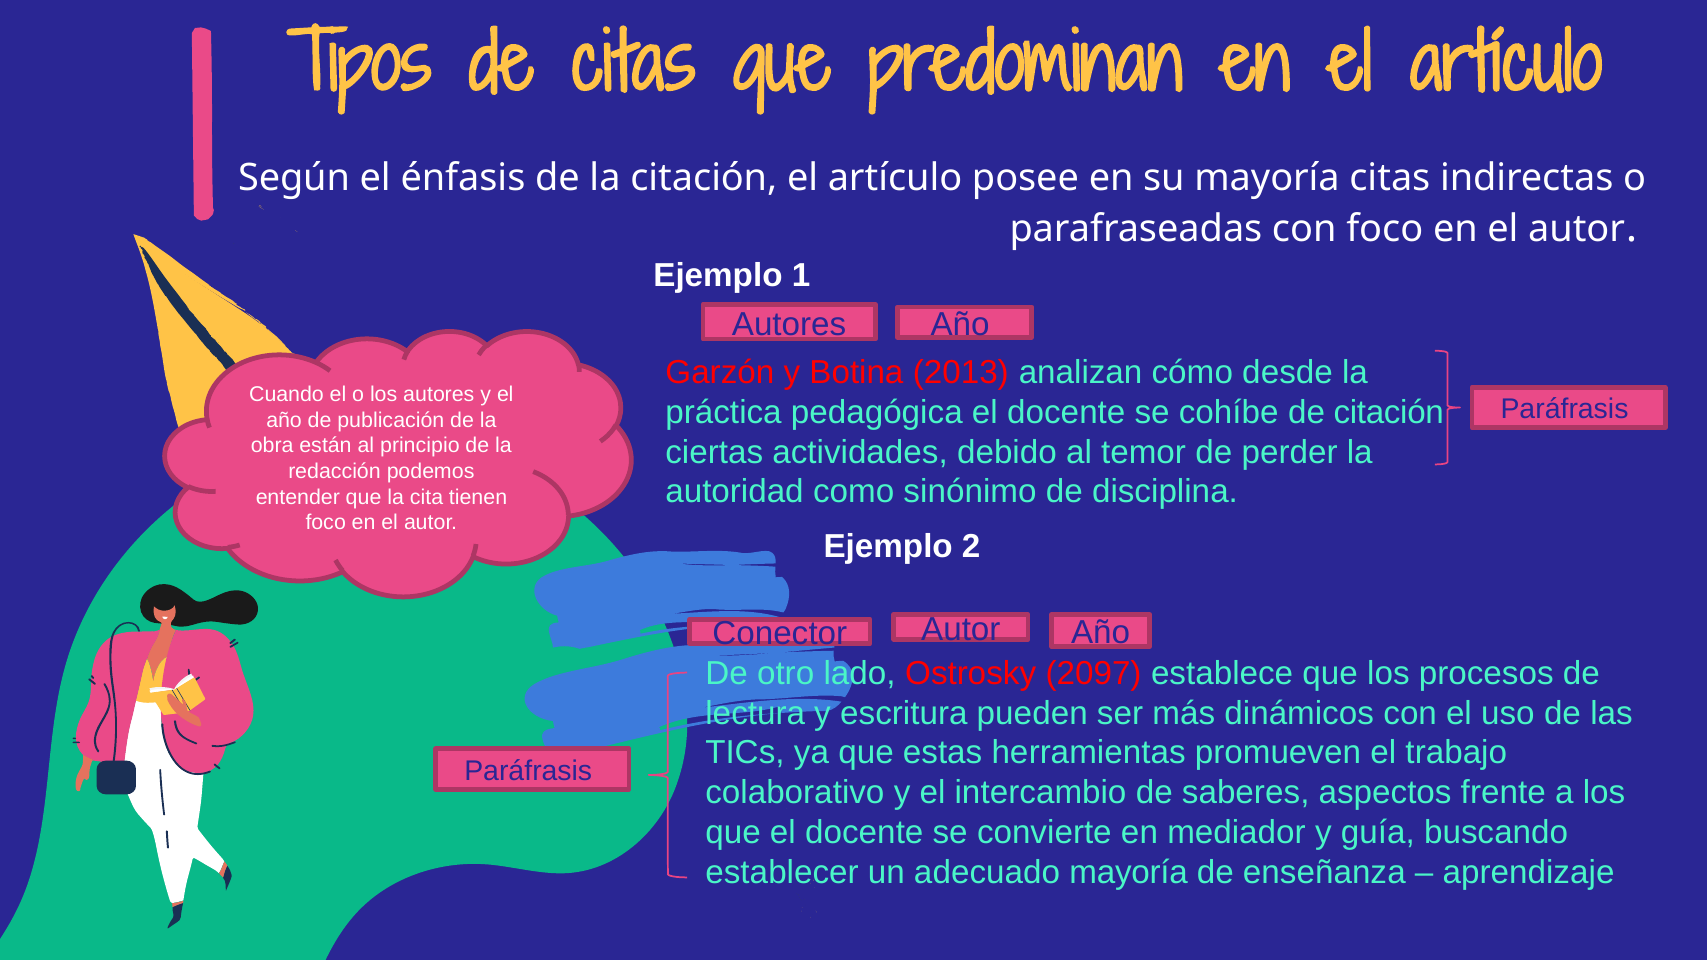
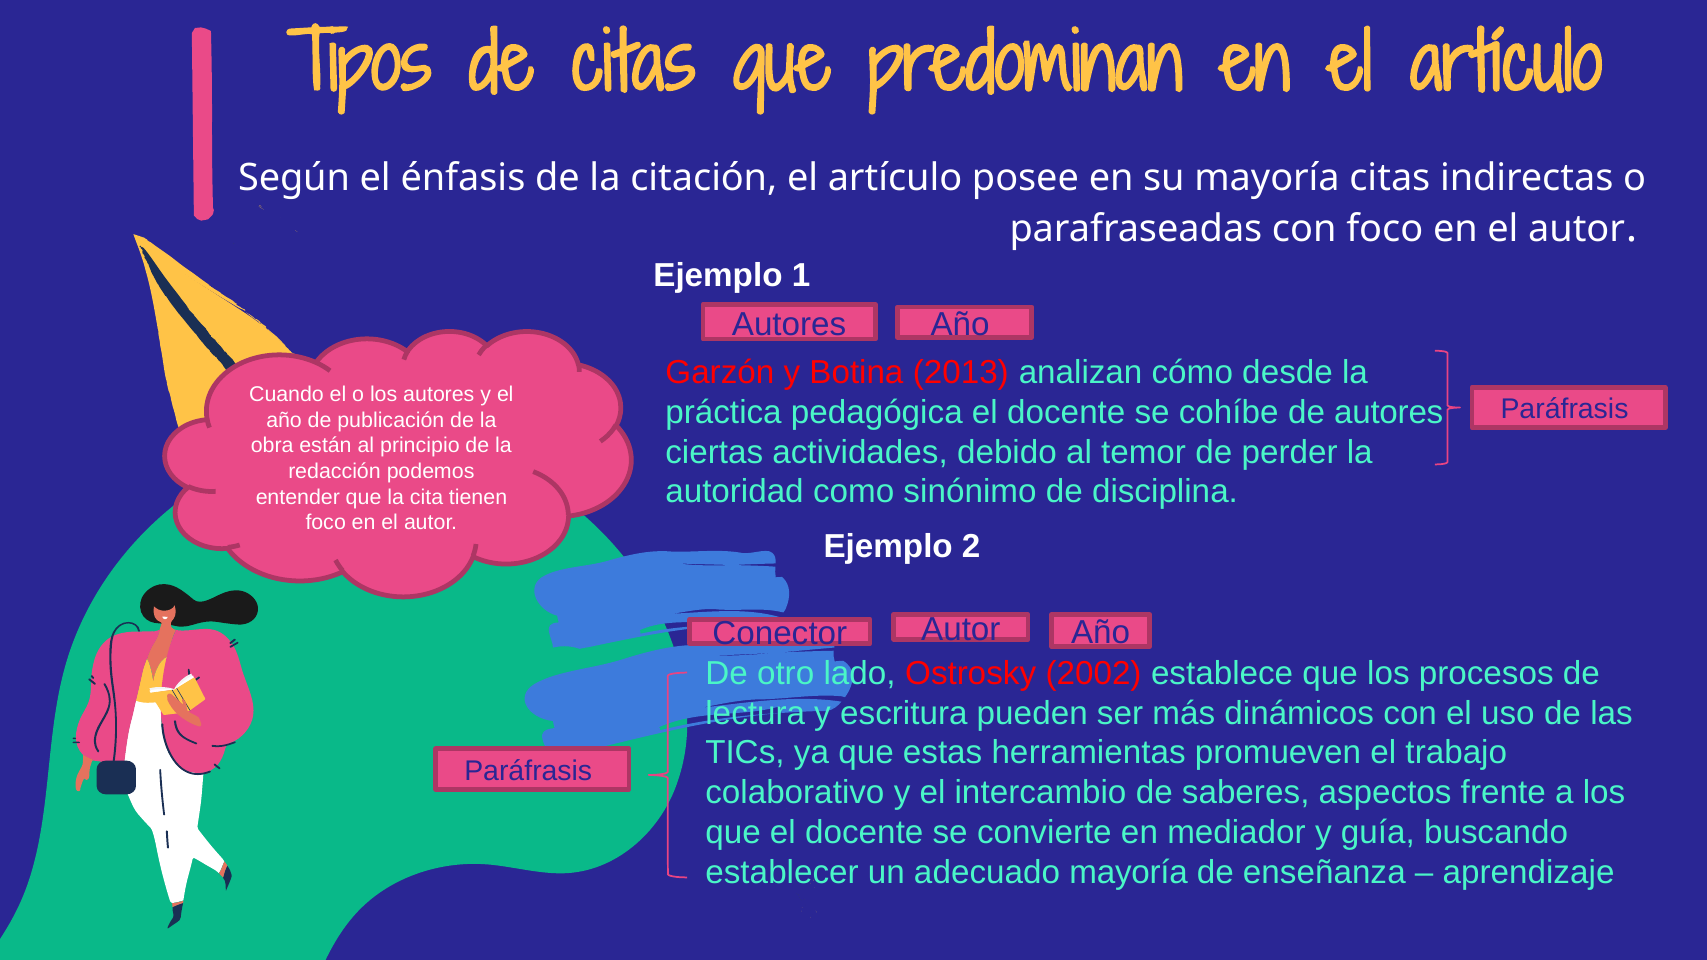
de citación: citación -> autores (1389, 412)
2097: 2097 -> 2002 (1094, 673)
